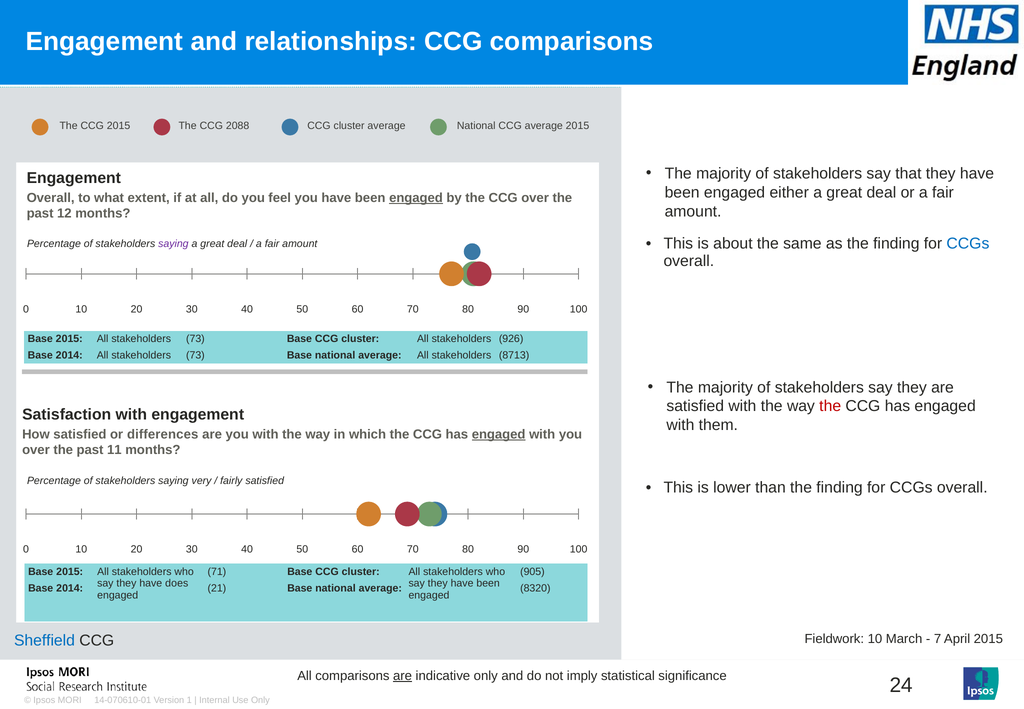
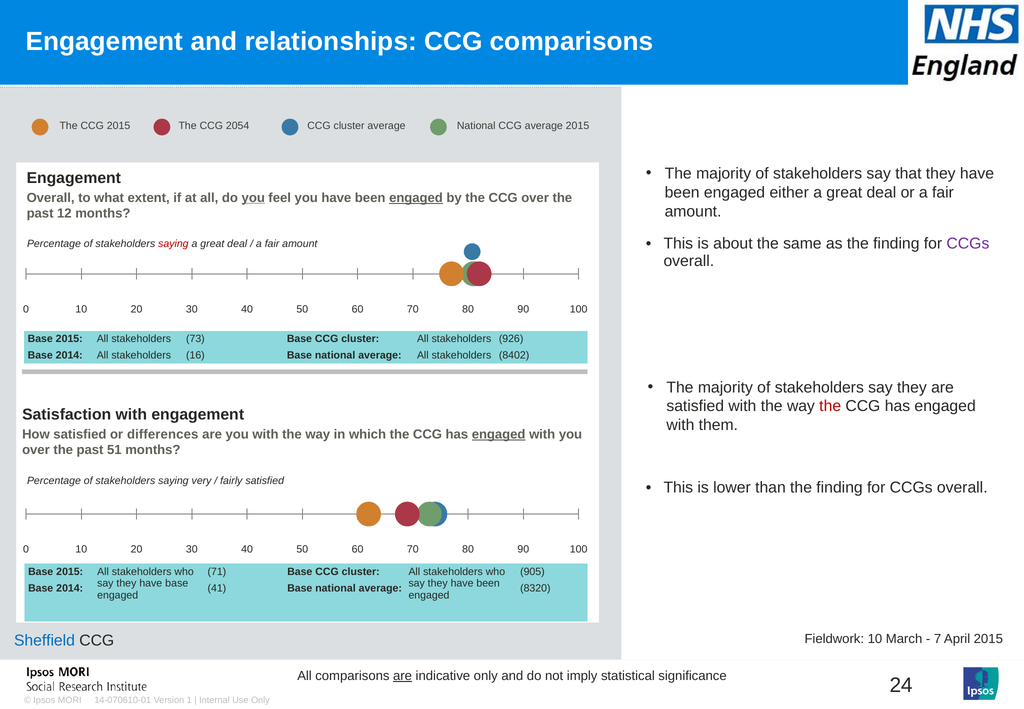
2088: 2088 -> 2054 (238, 126)
you underline: none -> present (253, 198)
CCGs colour: blue -> purple (968, 243)
saying colour: purple -> red (173, 244)
2014 All stakeholders 73: 73 -> 16 (195, 355)
8713: 8713 -> 8402 (514, 355)
11: 11 -> 51 (114, 450)
have does: does -> base (177, 583)
21: 21 -> 41 (217, 588)
